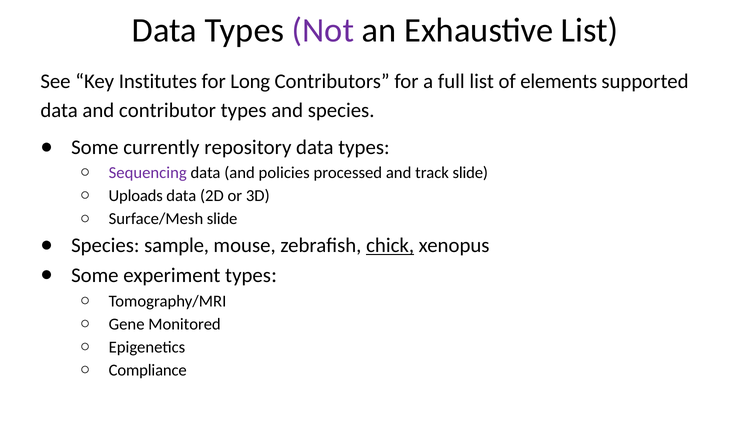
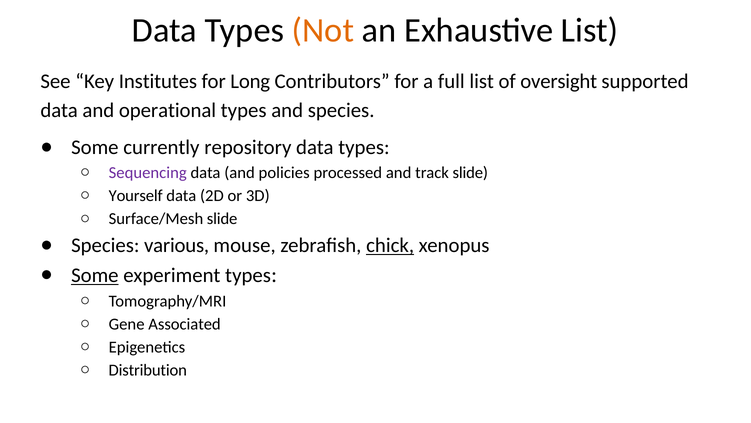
Not colour: purple -> orange (323, 31)
elements: elements -> oversight (559, 81)
contributor: contributor -> operational (167, 110)
Uploads: Uploads -> Yourself (136, 196)
sample: sample -> various (177, 245)
Some underline: none -> present (95, 275)
Monitored: Monitored -> Associated (185, 324)
Compliance: Compliance -> Distribution (148, 370)
